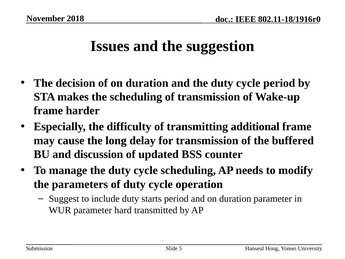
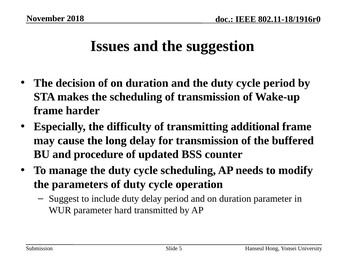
discussion: discussion -> procedure (99, 154)
duty starts: starts -> delay (152, 198)
